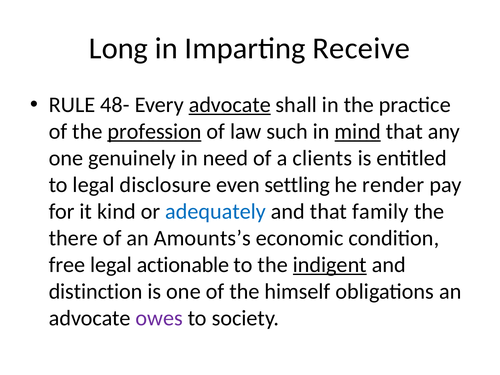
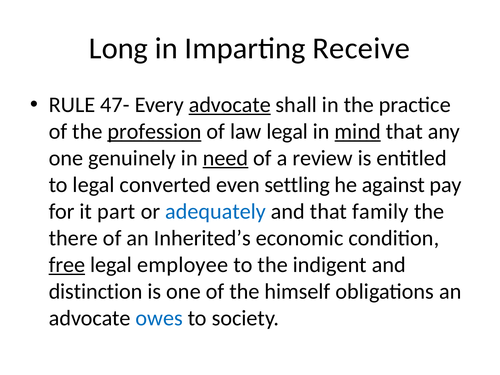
48-: 48- -> 47- (115, 105)
law such: such -> legal (287, 132)
need underline: none -> present (225, 158)
clients: clients -> review (323, 158)
disclosure: disclosure -> converted (165, 185)
render: render -> against (393, 185)
kind: kind -> part (116, 212)
Amounts’s: Amounts’s -> Inherited’s (202, 238)
free underline: none -> present (67, 265)
actionable: actionable -> employee (183, 265)
indigent underline: present -> none (330, 265)
owes colour: purple -> blue (159, 318)
